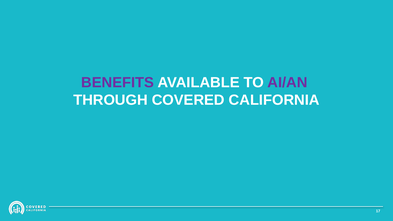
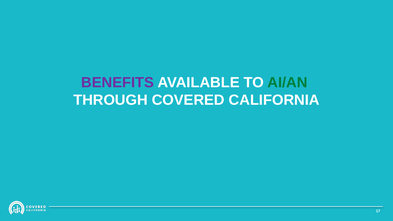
AI/AN colour: purple -> green (287, 82)
